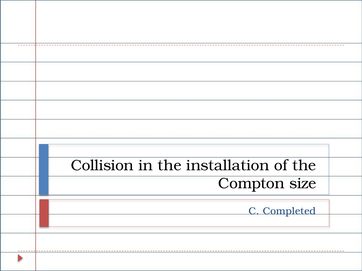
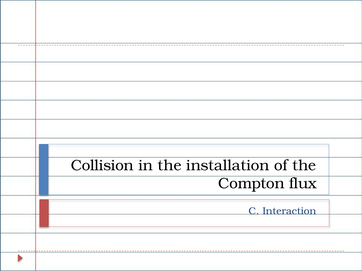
size: size -> flux (303, 184)
Completed: Completed -> Interaction (289, 211)
